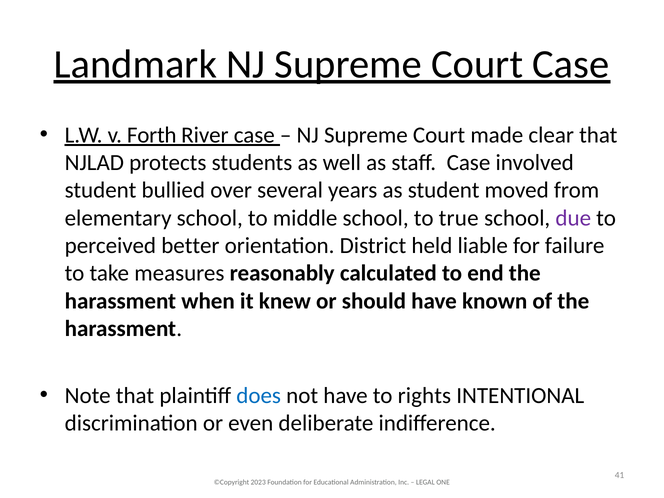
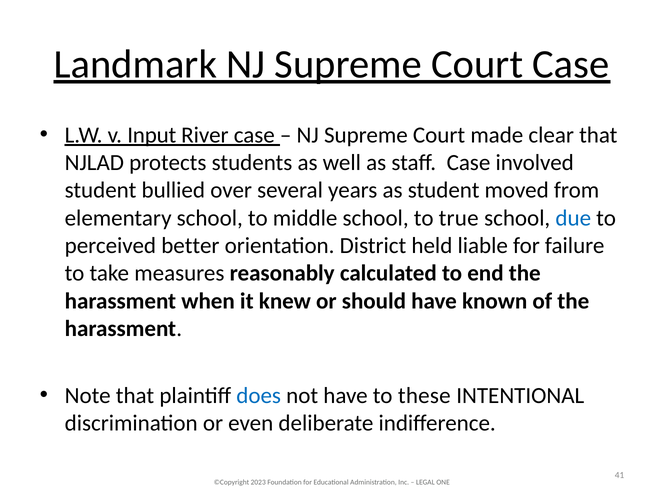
Forth: Forth -> Input (152, 135)
due colour: purple -> blue (573, 218)
rights: rights -> these (424, 396)
